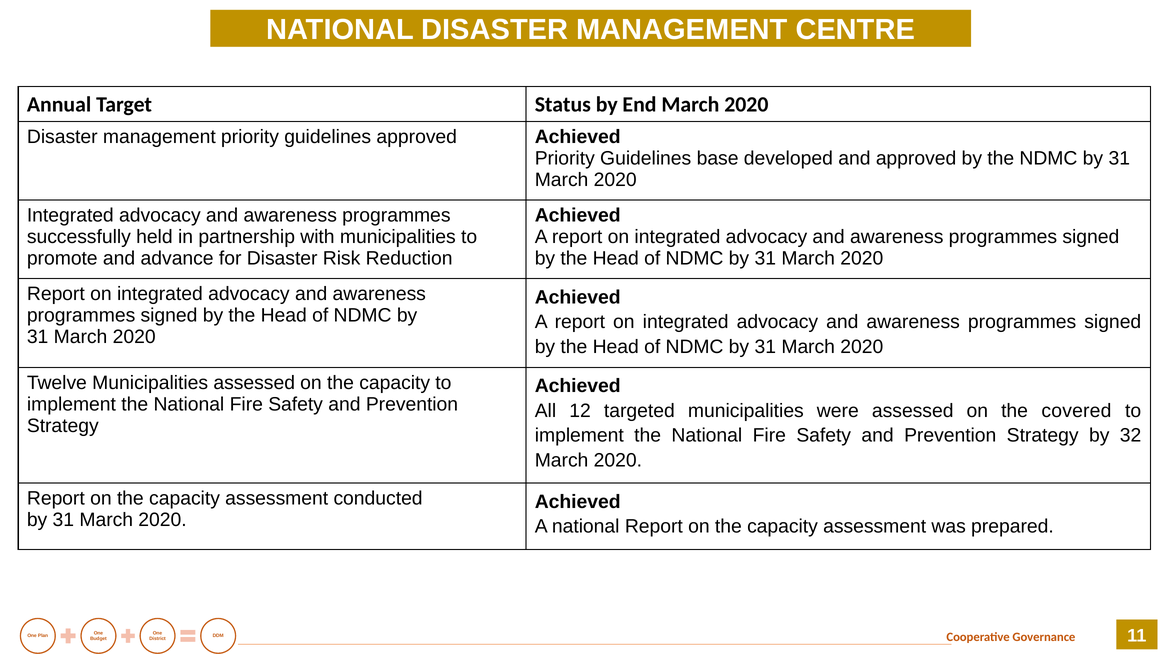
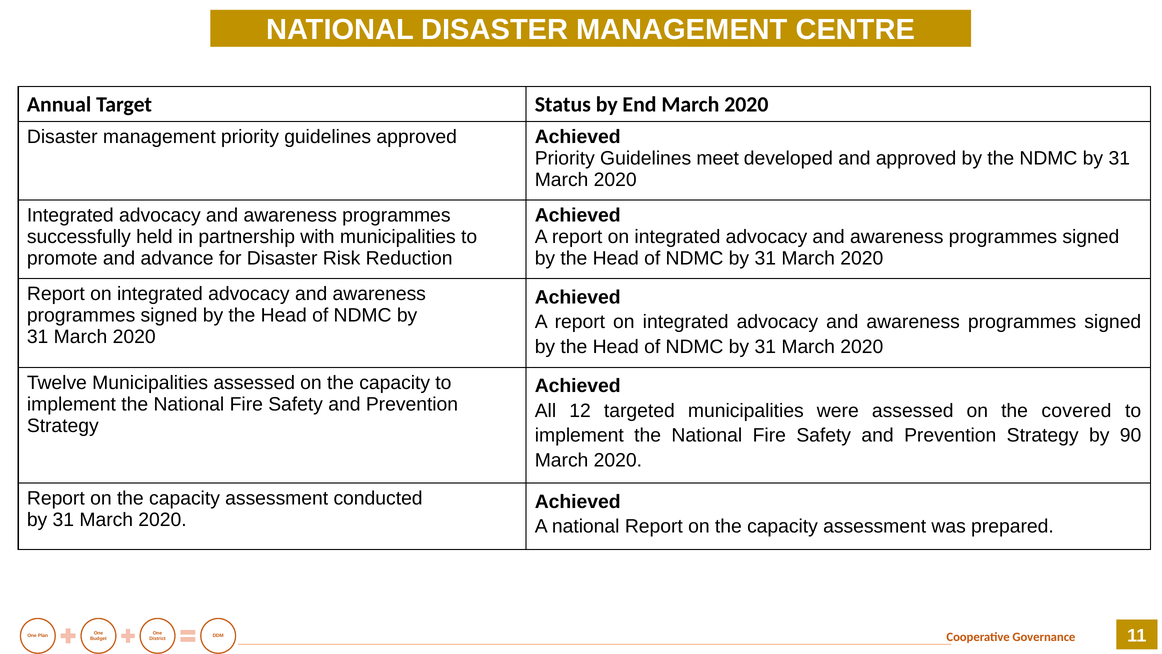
base: base -> meet (718, 158)
32: 32 -> 90 (1131, 435)
